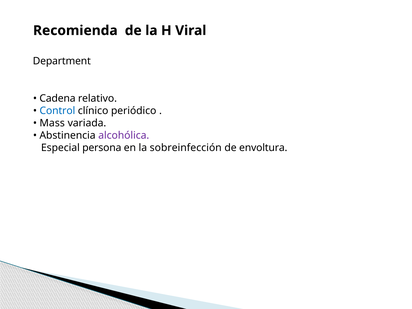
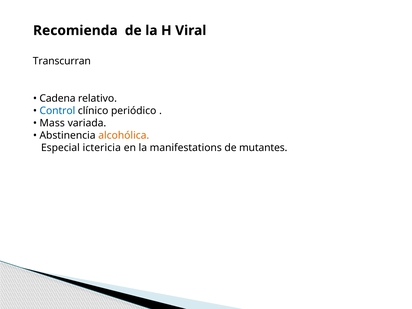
Department: Department -> Transcurran (62, 61)
alcohólica colour: purple -> orange (124, 135)
persona: persona -> ictericia (102, 148)
sobreinfección: sobreinfección -> manifestations (186, 148)
envoltura: envoltura -> mutantes (263, 148)
